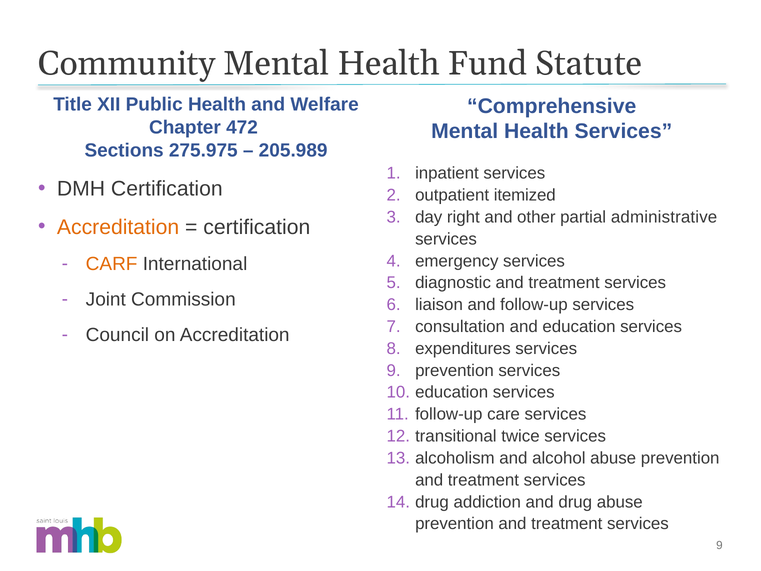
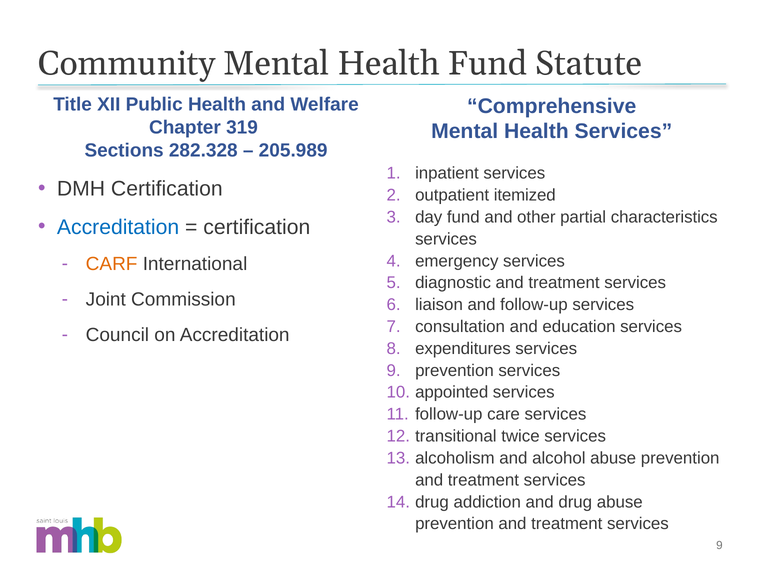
472: 472 -> 319 (242, 127)
275.975: 275.975 -> 282.328 (203, 150)
day right: right -> fund (463, 217)
administrative: administrative -> characteristics (664, 217)
Accreditation colour: orange -> blue (118, 227)
education: education -> appointed (452, 392)
